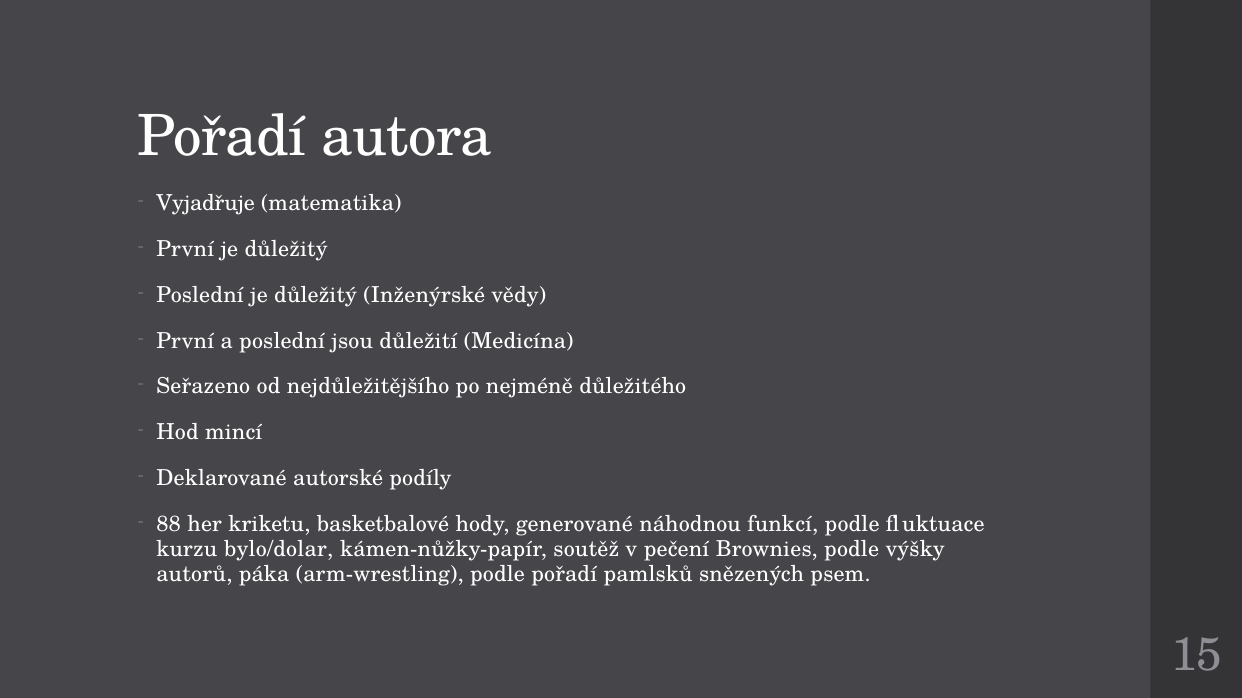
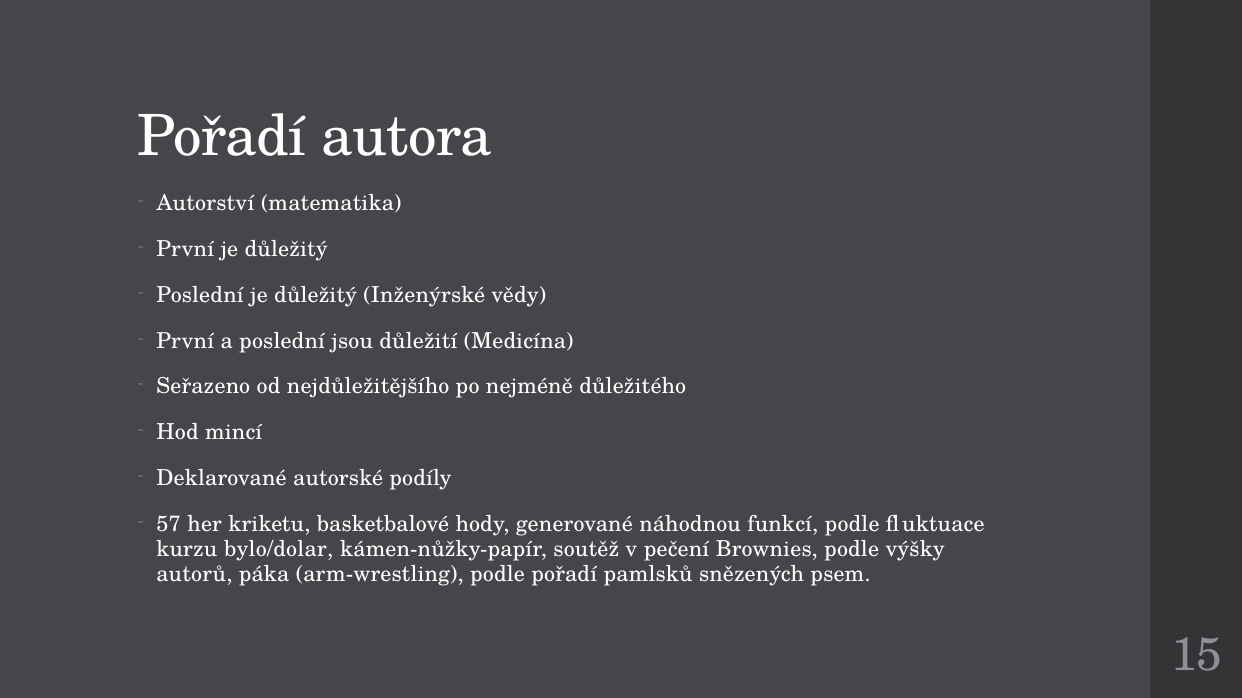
Vyjadřuje: Vyjadřuje -> Autorství (206, 204)
88: 88 -> 57 (169, 524)
